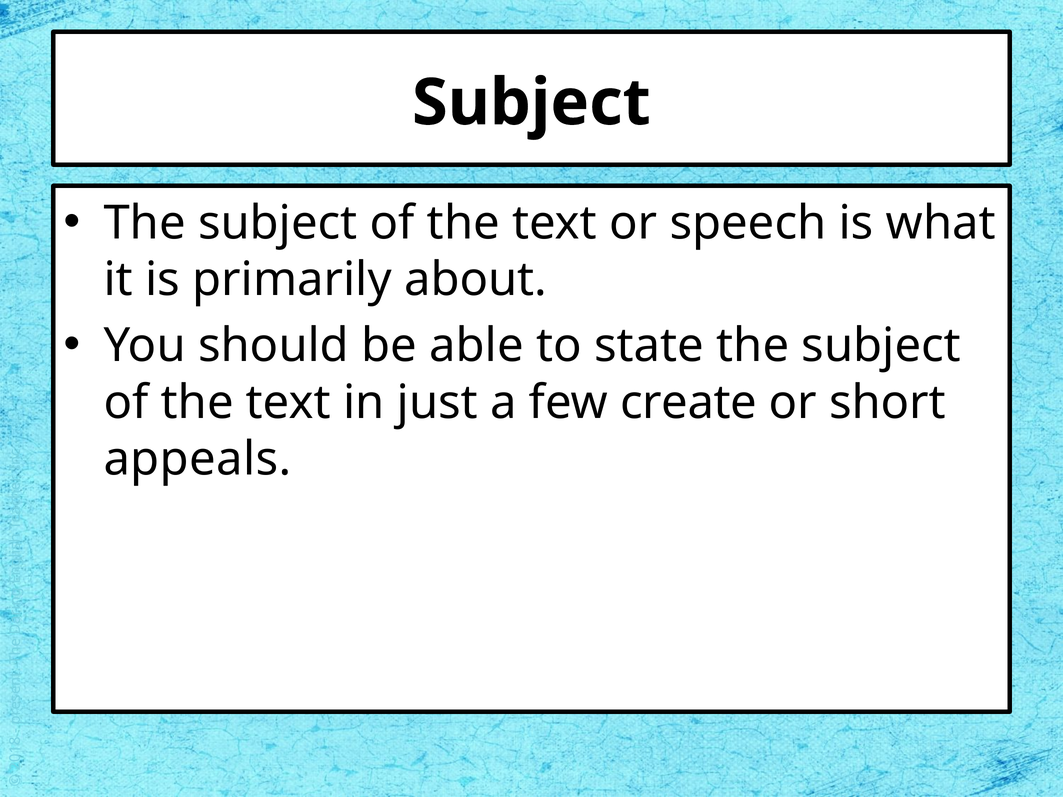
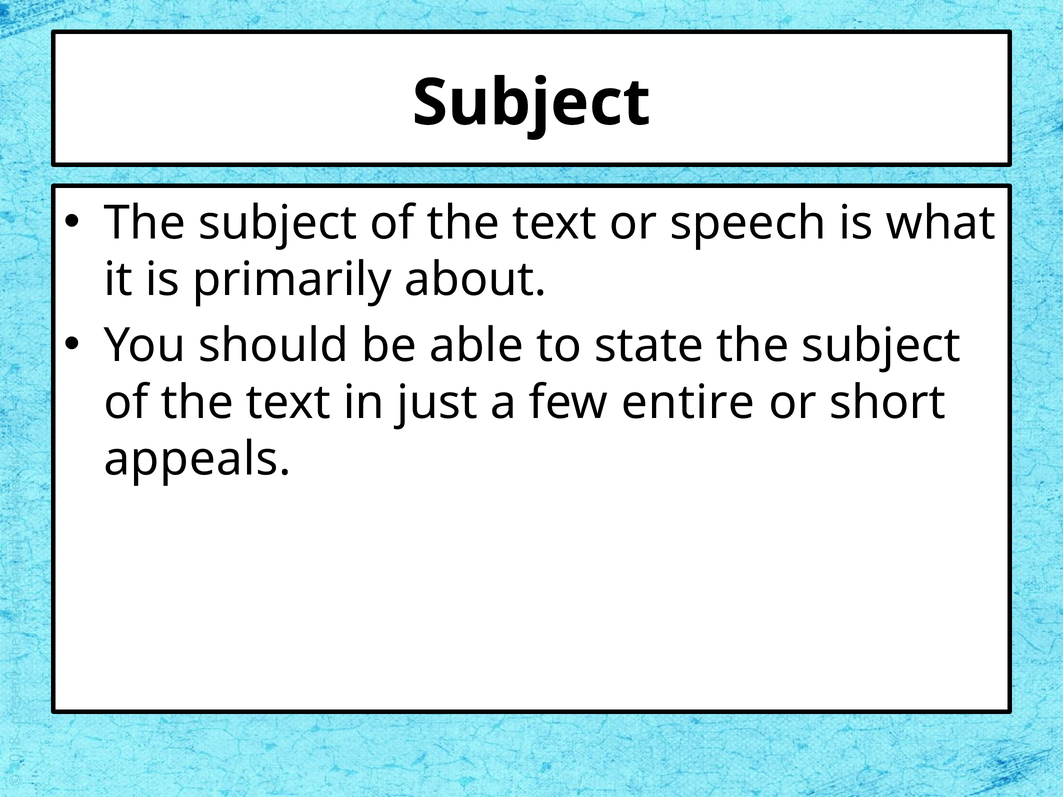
create: create -> entire (688, 403)
